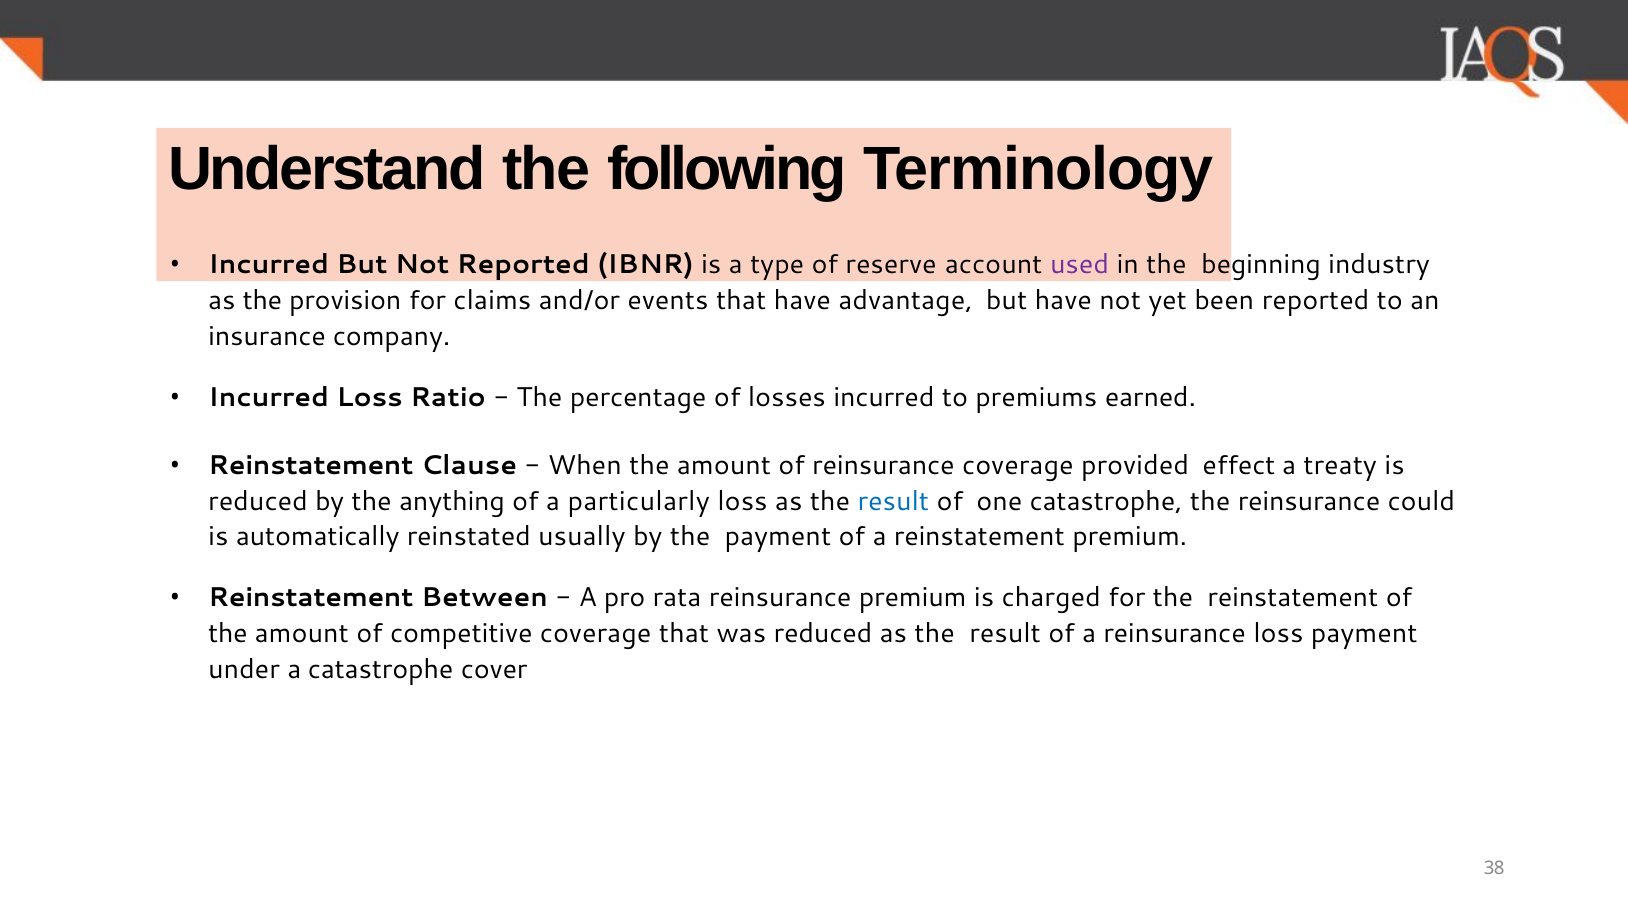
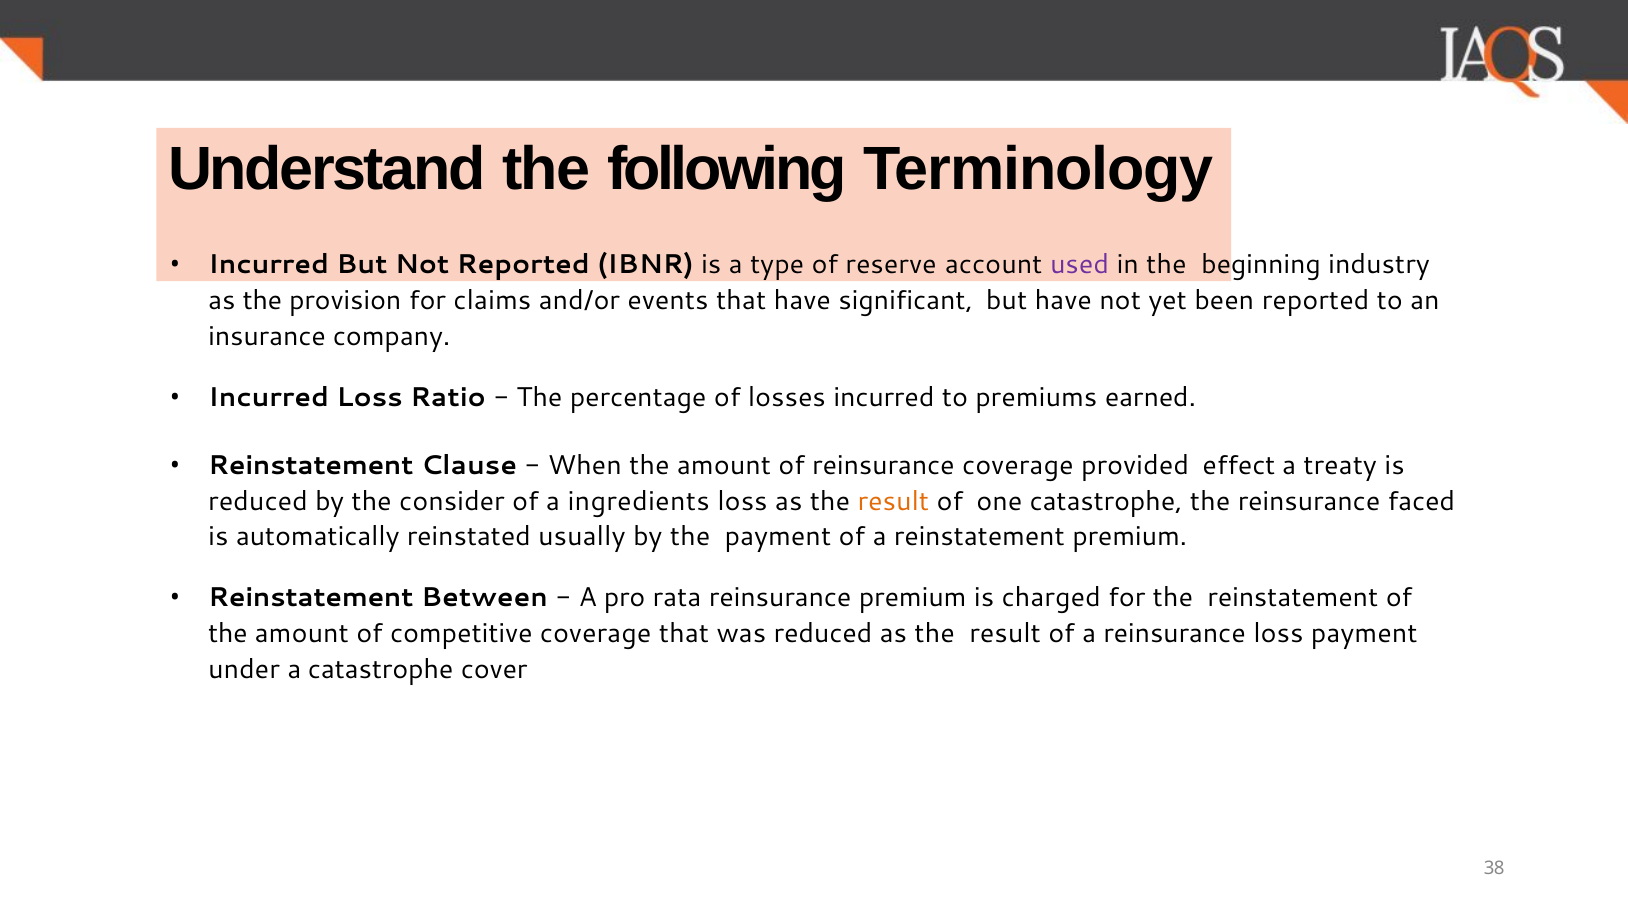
advantage: advantage -> significant (906, 300)
anything: anything -> consider (452, 501)
particularly: particularly -> ingredients (639, 501)
result colour: blue -> orange (893, 501)
could: could -> faced (1421, 501)
